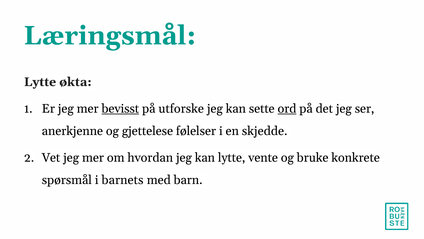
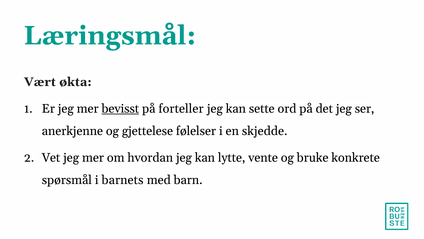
Lytte: Lytte -> Vært (40, 82)
utforske: utforske -> forteller (181, 108)
ord underline: present -> none (287, 108)
